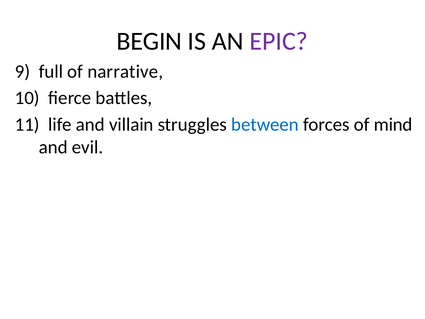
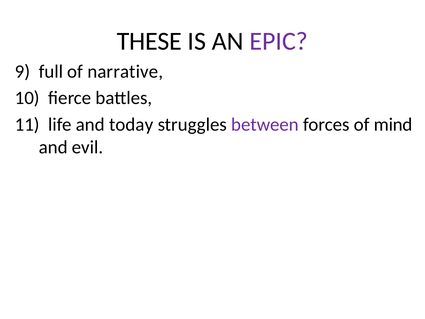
BEGIN: BEGIN -> THESE (149, 41)
villain: villain -> today (131, 124)
between colour: blue -> purple (265, 124)
